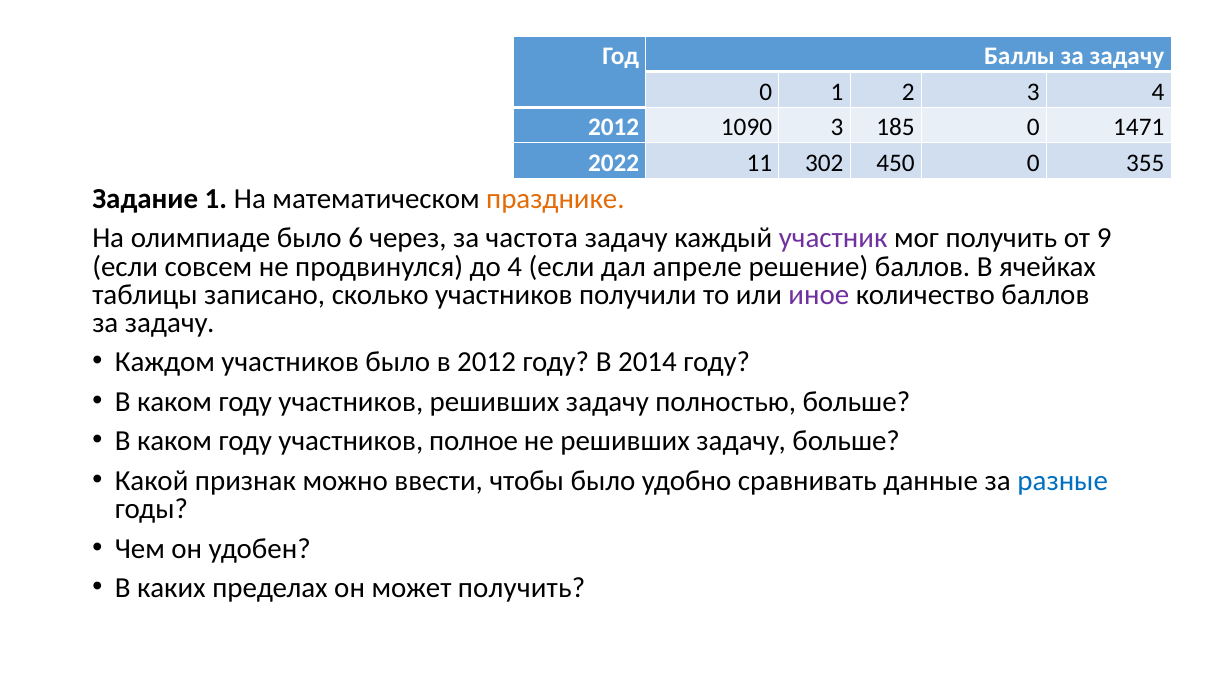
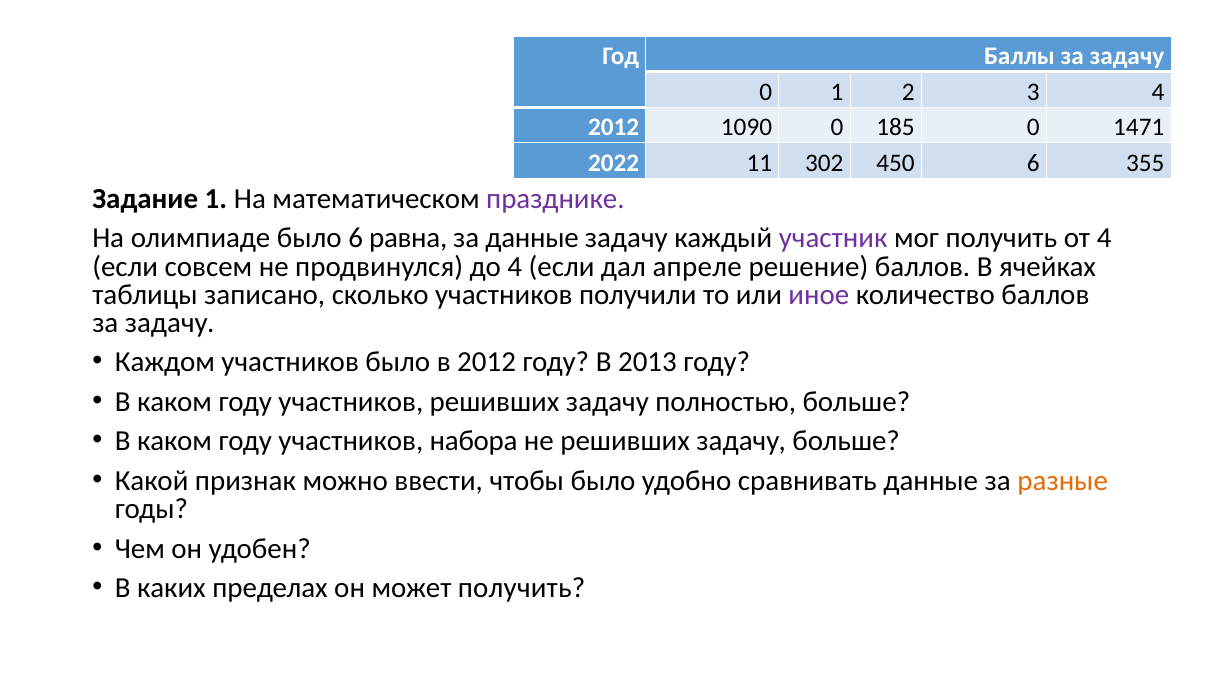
1090 3: 3 -> 0 (837, 128)
450 0: 0 -> 6 (1033, 163)
празднике colour: orange -> purple (555, 199)
через: через -> равна (408, 238)
за частота: частота -> данные (532, 238)
от 9: 9 -> 4 (1104, 238)
2014: 2014 -> 2013 (647, 362)
полное: полное -> набора (474, 441)
разные colour: blue -> orange (1063, 481)
